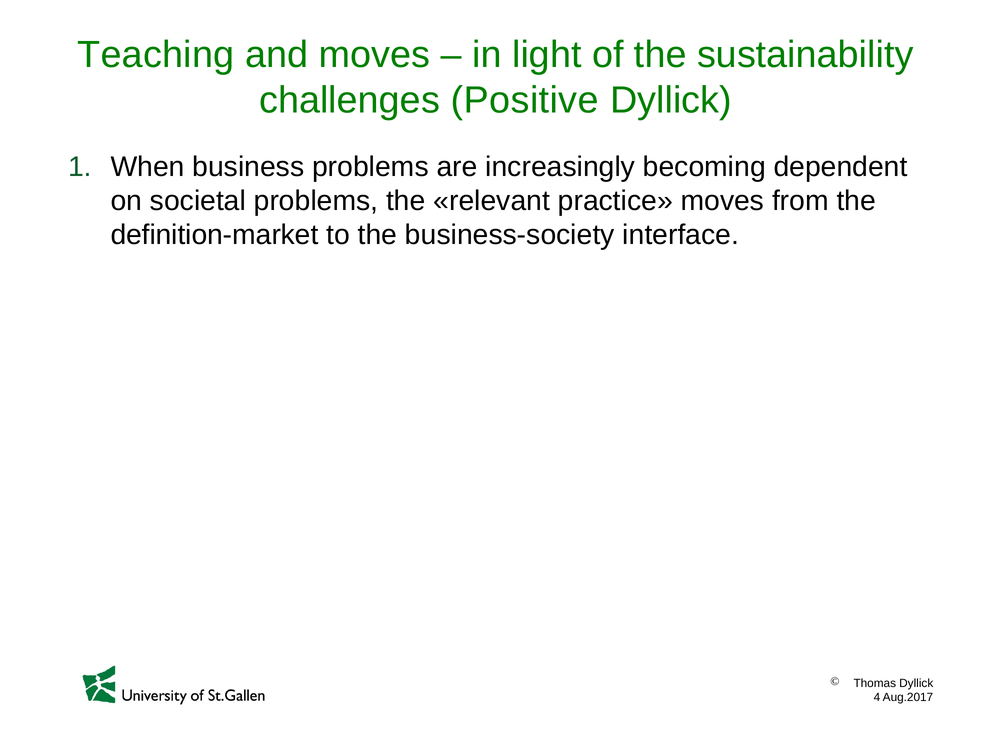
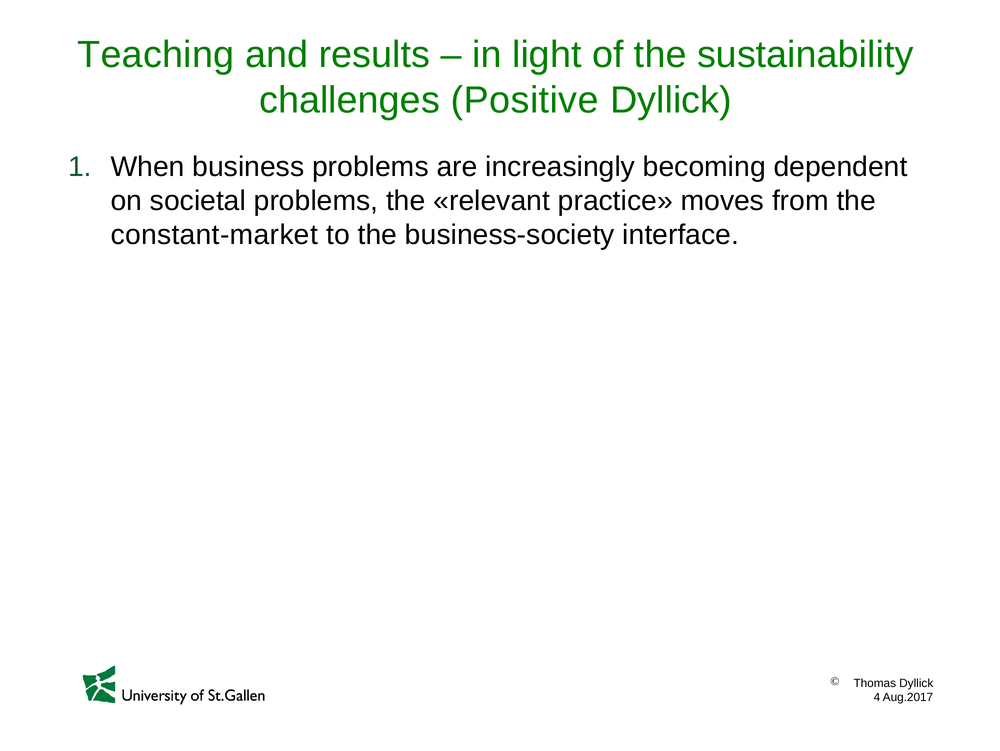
and moves: moves -> results (374, 55)
definition-market: definition-market -> constant-market (214, 235)
